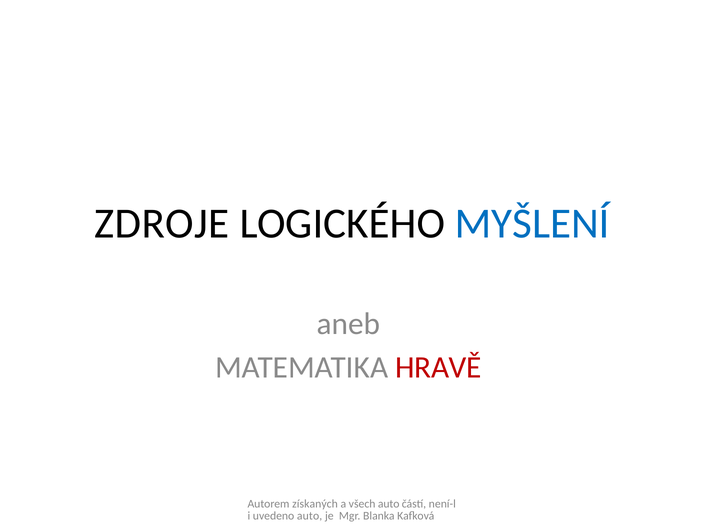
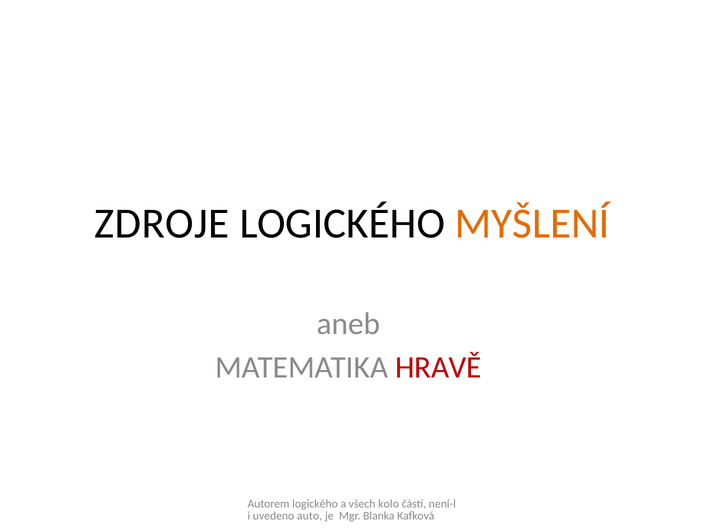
MYŠLENÍ colour: blue -> orange (532, 224)
Autorem získaných: získaných -> logického (315, 504)
všech auto: auto -> kolo (389, 504)
